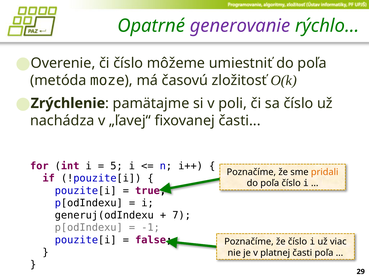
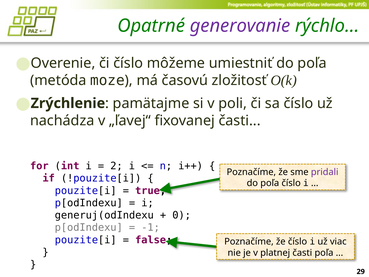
5: 5 -> 2 (116, 166)
pridali colour: orange -> purple (325, 172)
7: 7 -> 0 (182, 215)
